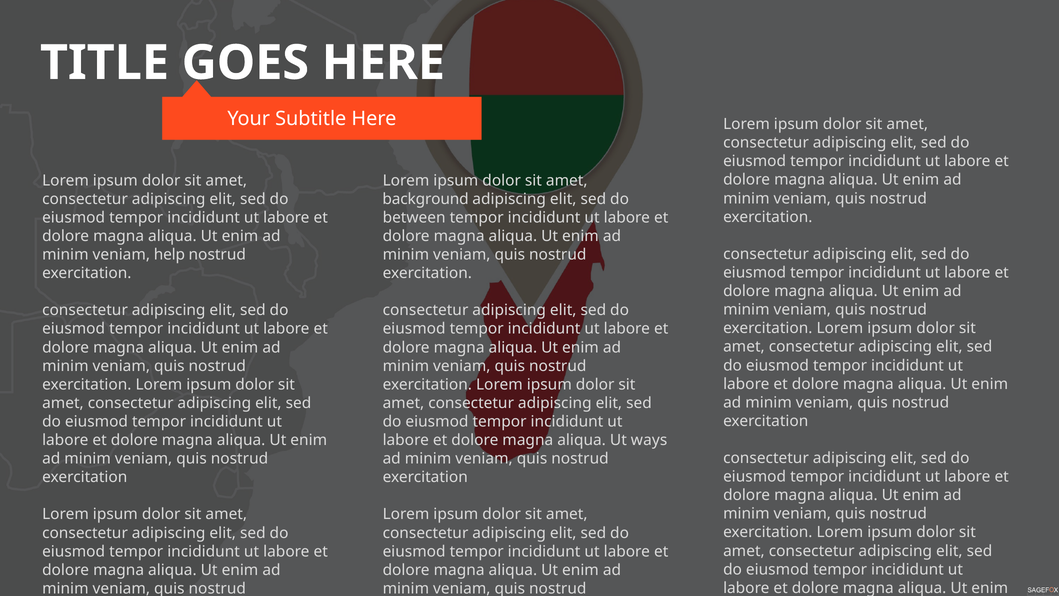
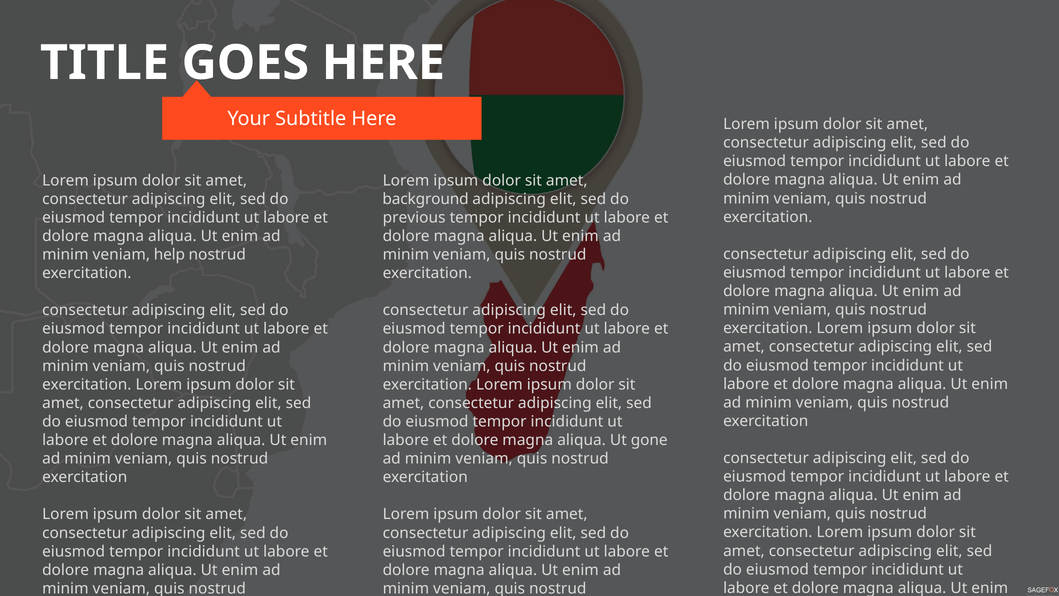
between: between -> previous (414, 217)
ways: ways -> gone (649, 440)
